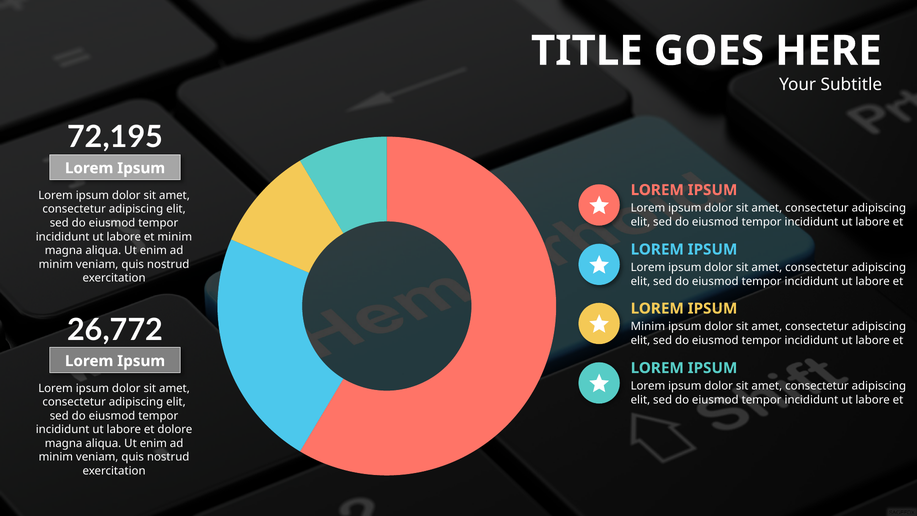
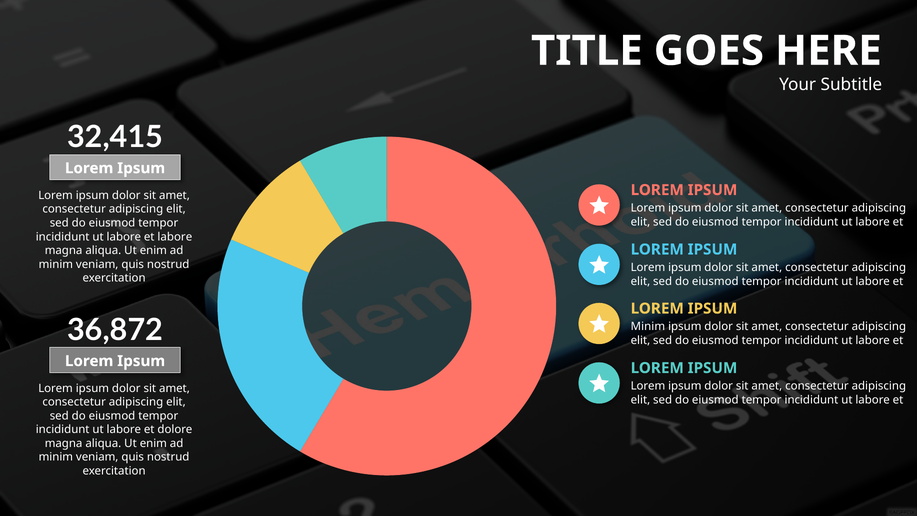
72,195: 72,195 -> 32,415 (115, 137)
et minim: minim -> labore (175, 237)
26,772: 26,772 -> 36,872 (115, 330)
